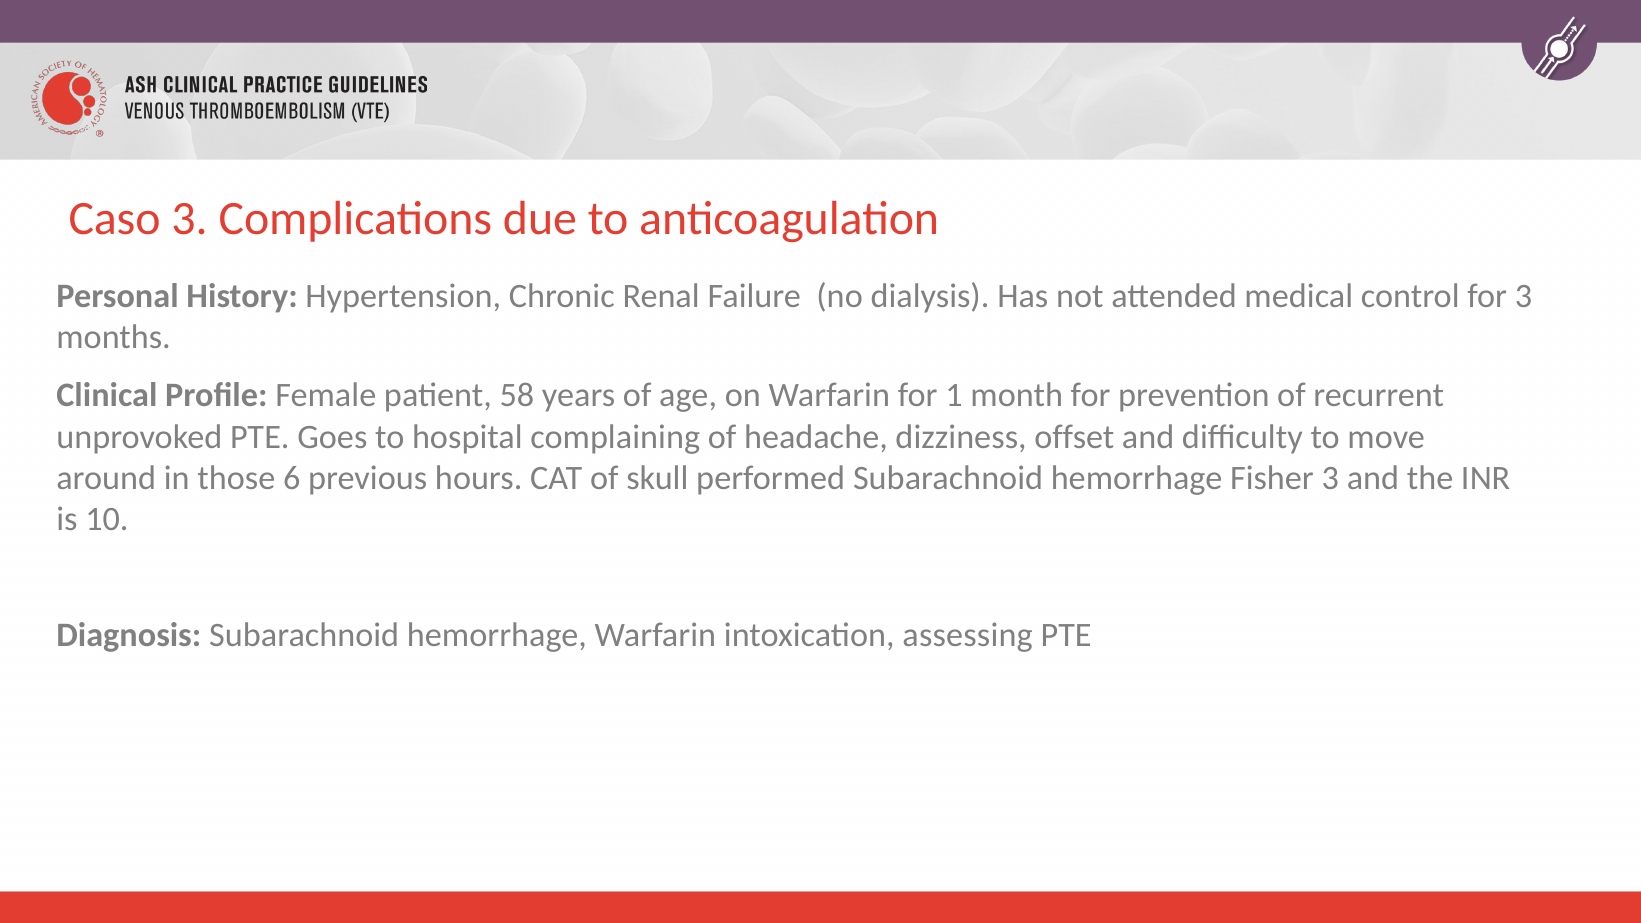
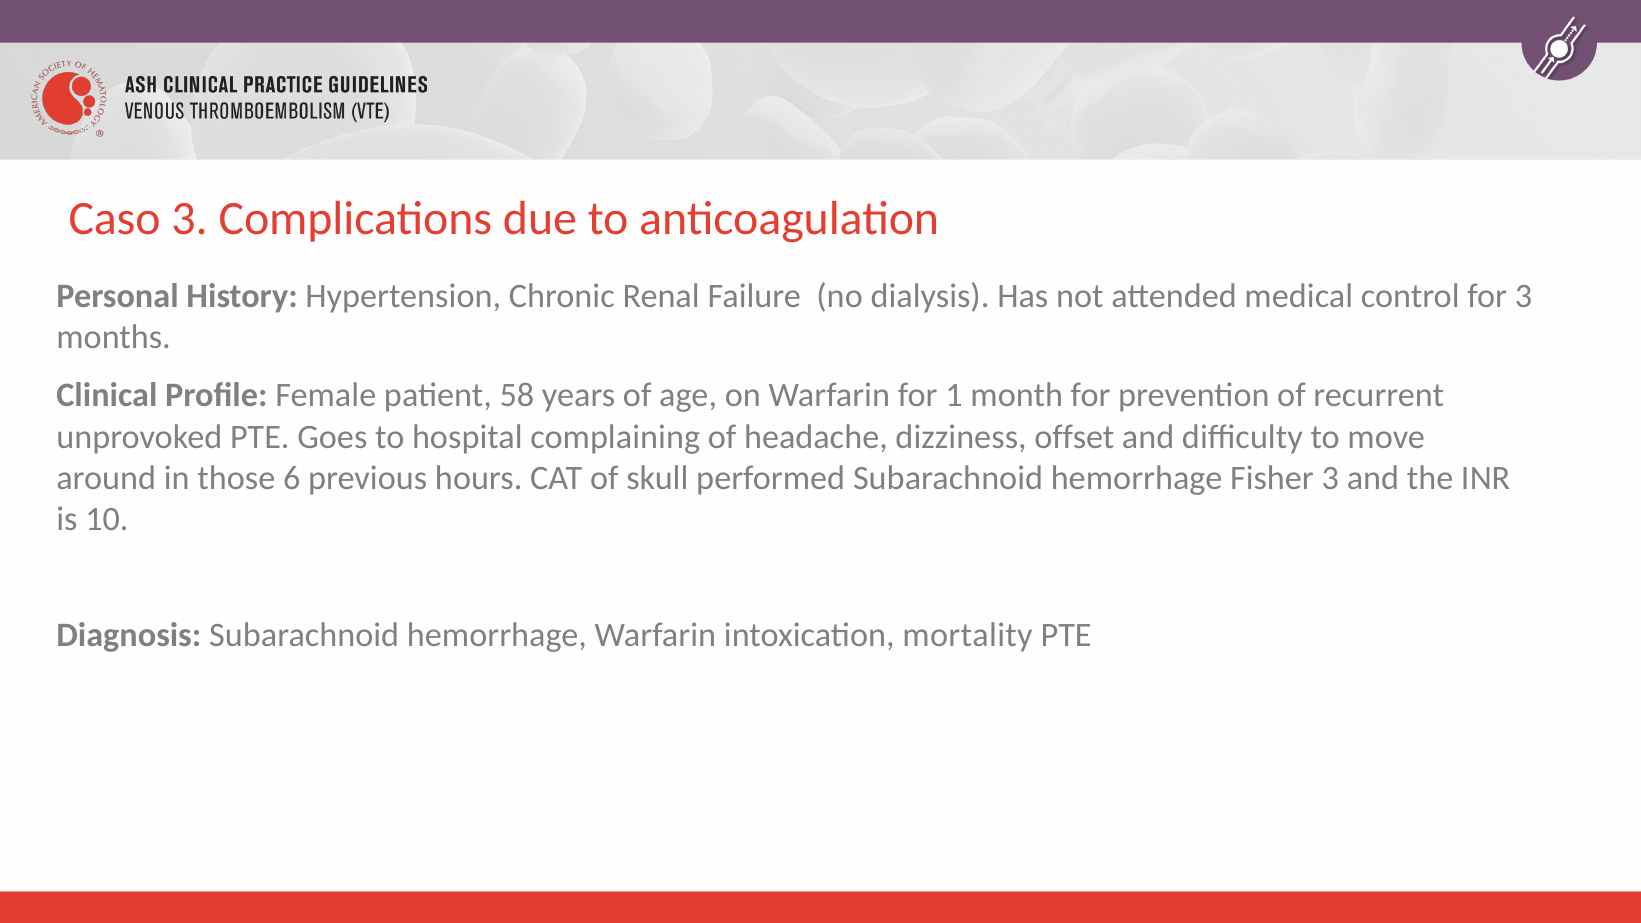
assessing: assessing -> mortality (968, 635)
